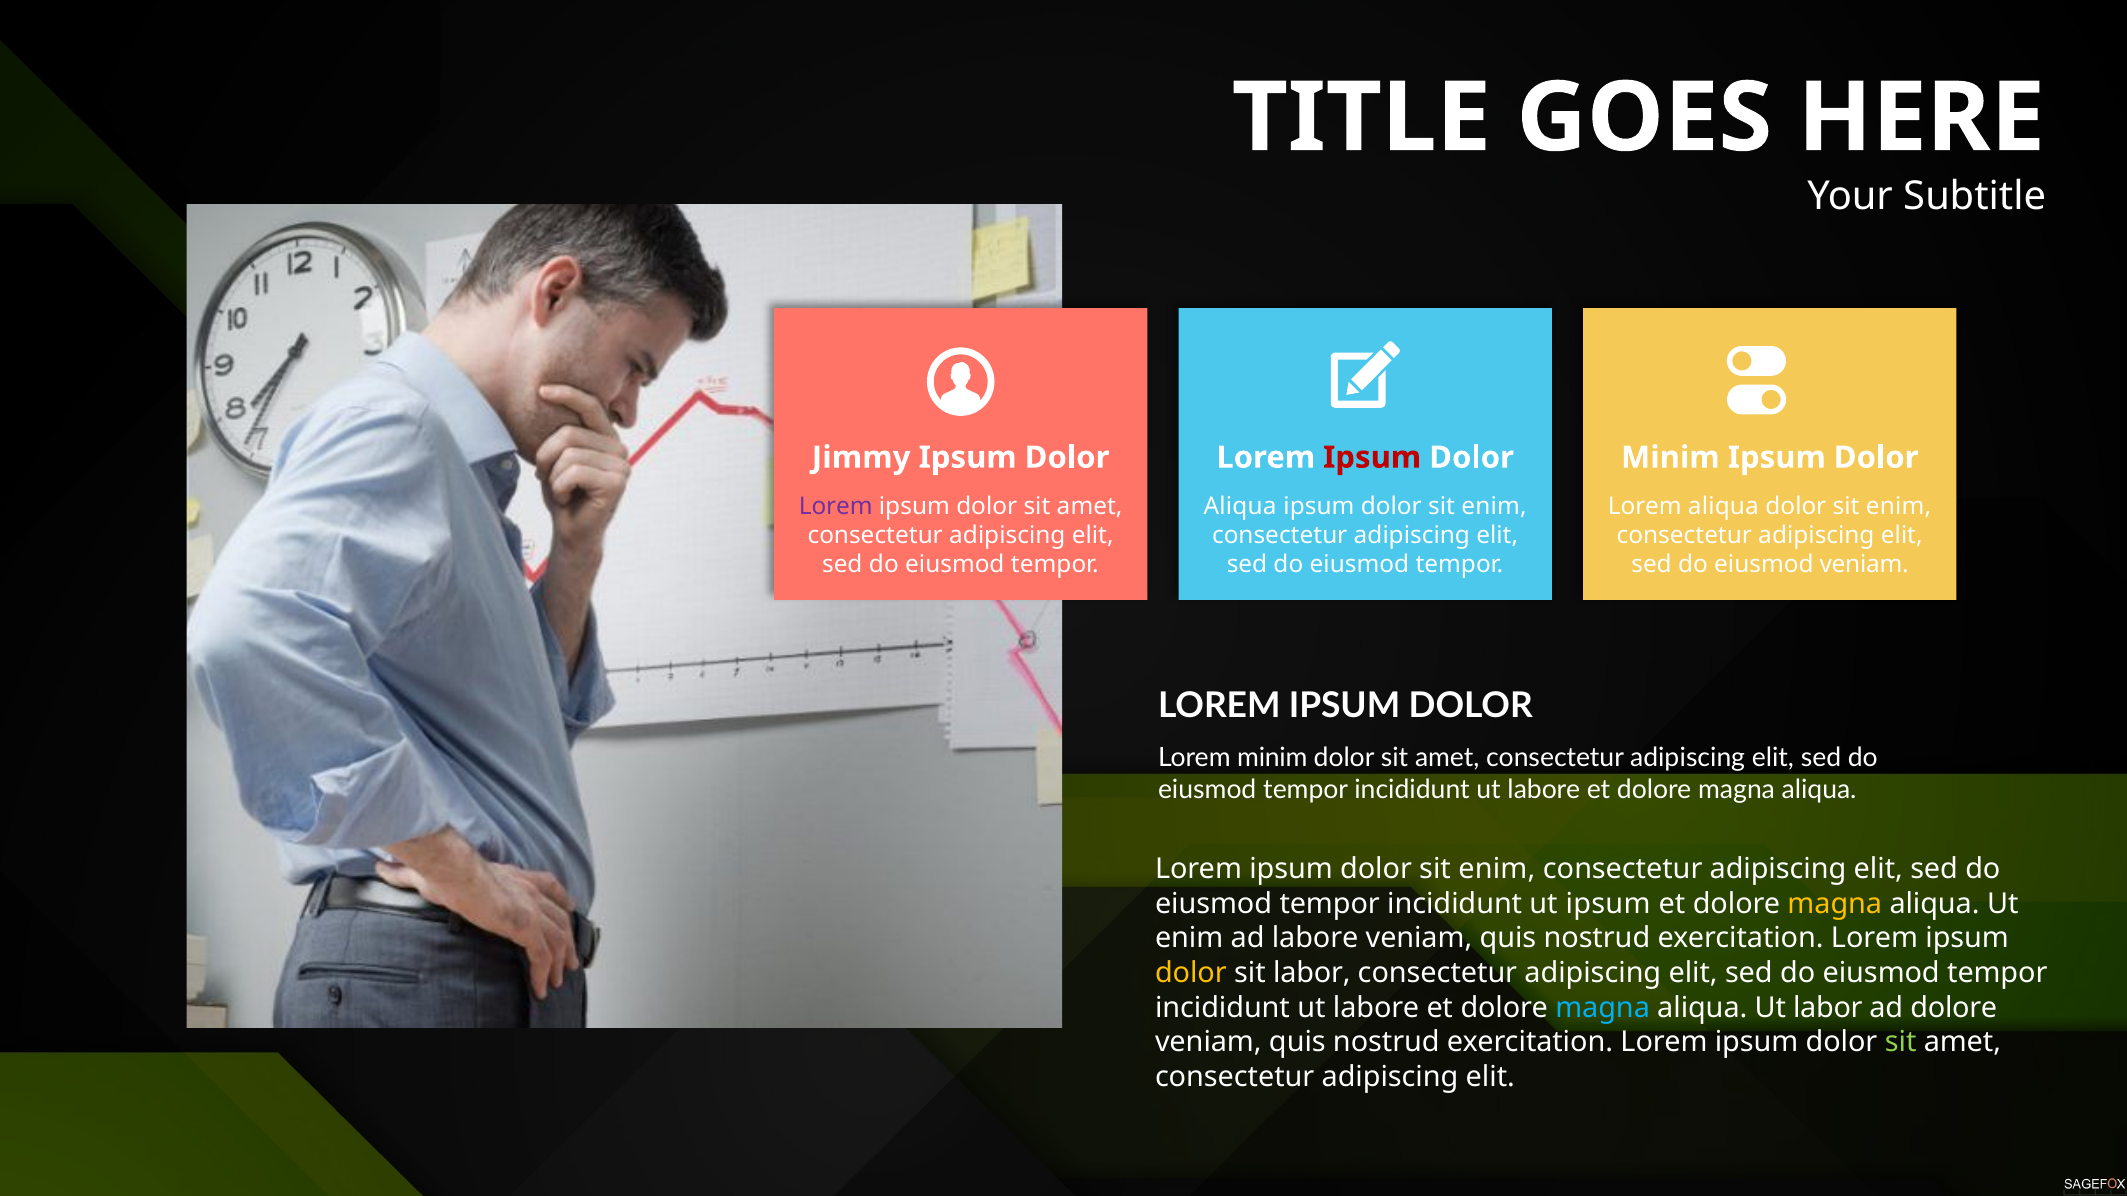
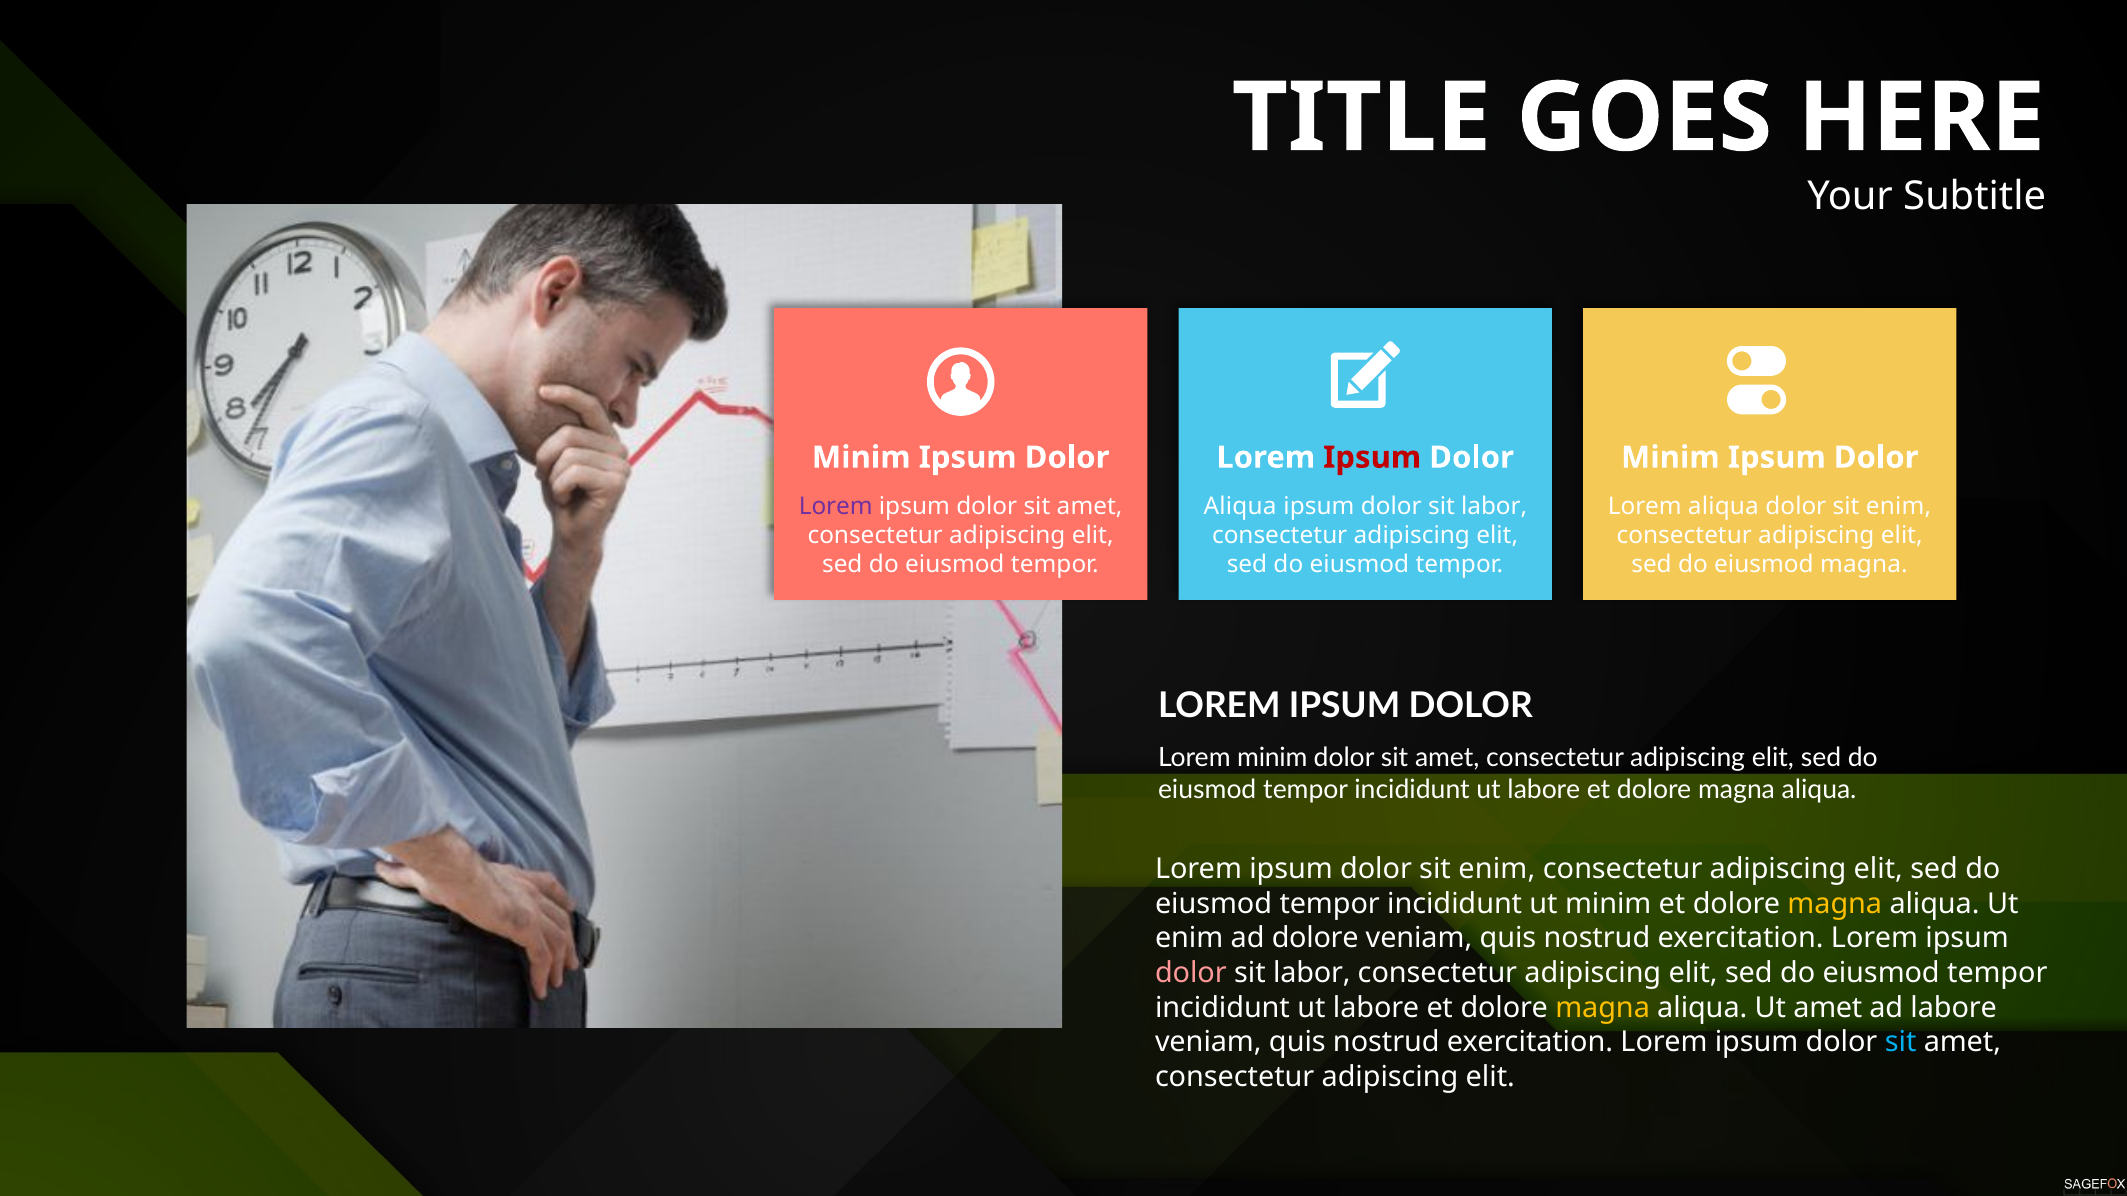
Jimmy: Jimmy -> Minim (861, 458)
enim: enim -> labor (1494, 506)
eiusmod veniam: veniam -> magna (1864, 565)
ut ipsum: ipsum -> minim (1608, 904)
ad labore: labore -> dolore (1315, 939)
dolor colour: yellow -> pink (1191, 973)
magna colour: light blue -> yellow (1603, 1008)
Ut labor: labor -> amet (1828, 1008)
ad dolore: dolore -> labore (1954, 1008)
sit colour: light green -> light blue (1901, 1043)
